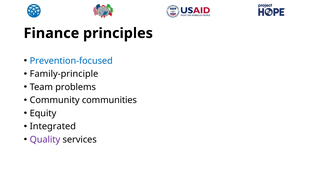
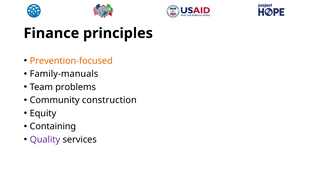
Prevention-focused colour: blue -> orange (71, 61)
Family-principle: Family-principle -> Family-manuals (64, 74)
communities: communities -> construction (109, 100)
Integrated: Integrated -> Containing (53, 126)
